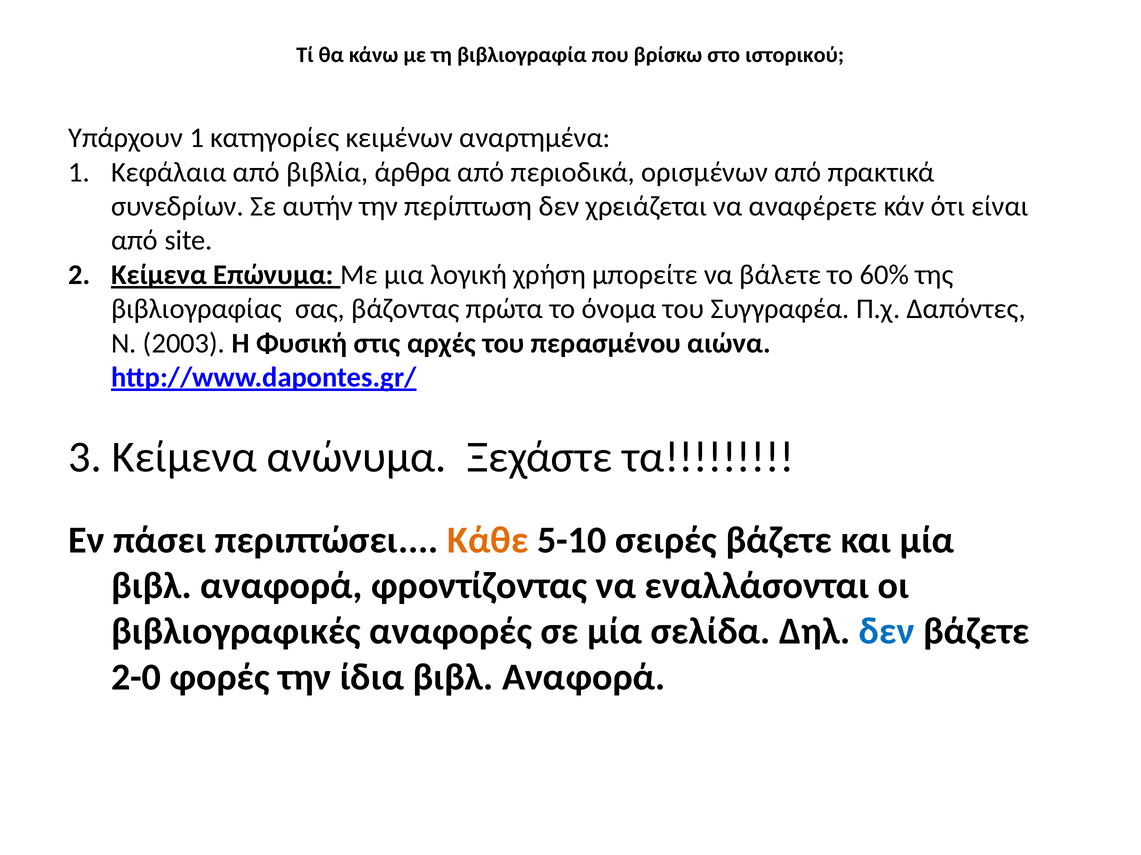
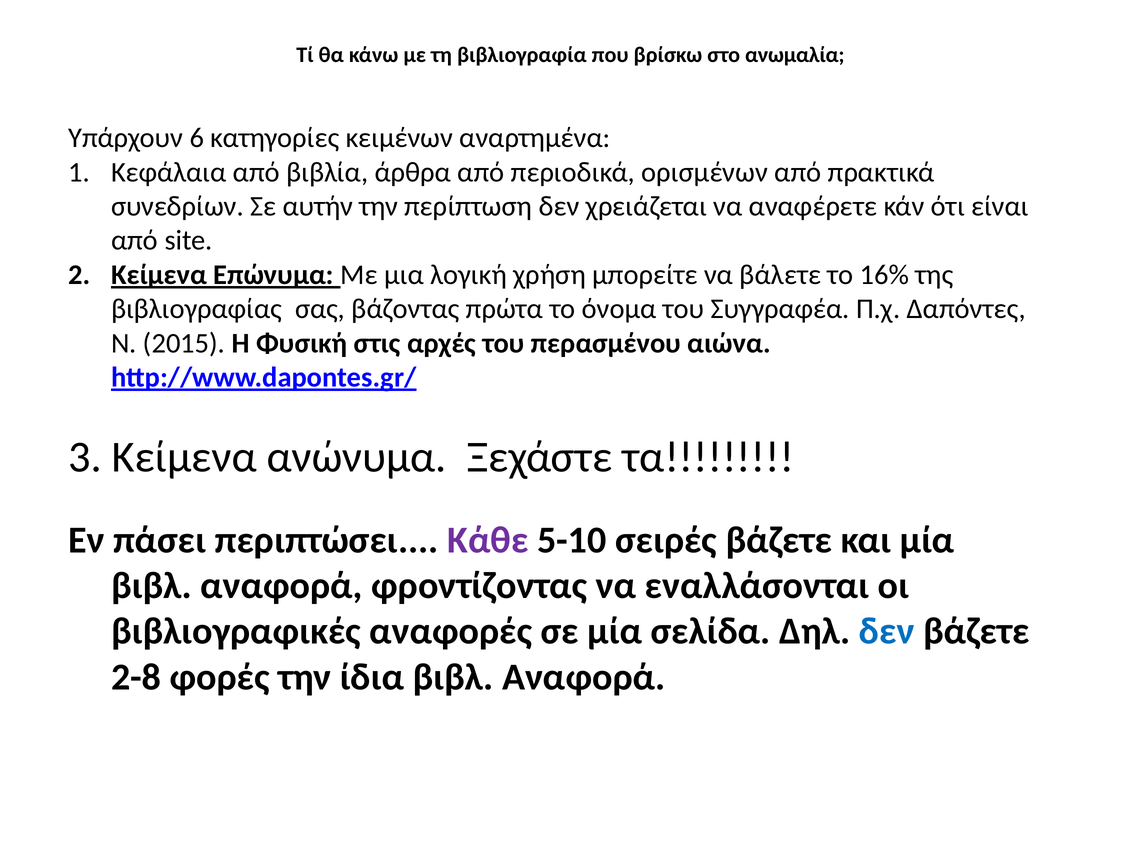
ιστορικού: ιστορικού -> ανωμαλία (795, 55)
Υπάρχουν 1: 1 -> 6 (197, 138)
60%: 60% -> 16% (884, 275)
2003: 2003 -> 2015 (184, 343)
Κάθε colour: orange -> purple (488, 541)
2-0: 2-0 -> 2-8 (136, 678)
